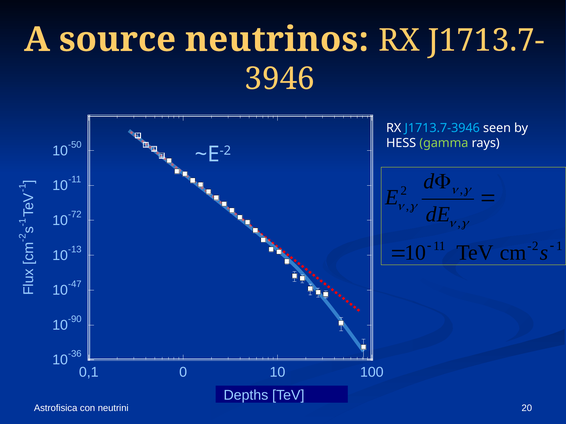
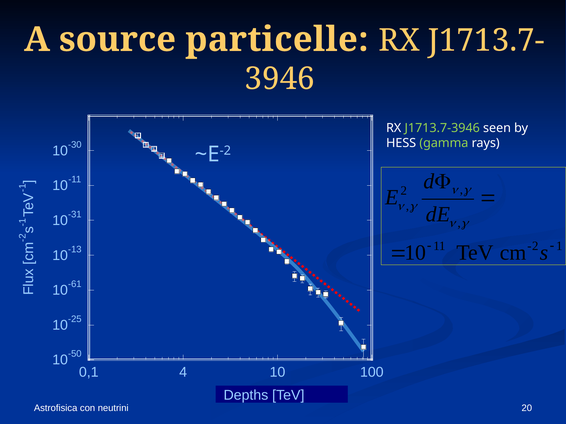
neutrinos: neutrinos -> particelle (277, 40)
J1713.7-3946 colour: light blue -> light green (442, 128)
-50: -50 -> -30 (75, 145)
-72: -72 -> -31 (75, 215)
-47: -47 -> -61 (75, 284)
-90: -90 -> -25 (75, 319)
-36: -36 -> -50 (75, 354)
0: 0 -> 4 (183, 373)
